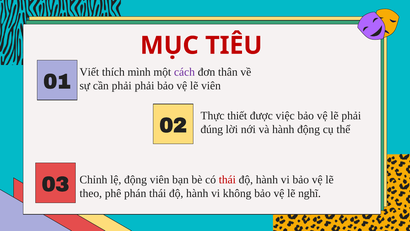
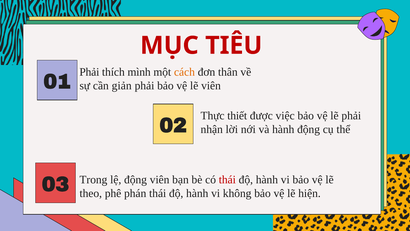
Viết: Viết -> Phải (89, 72)
cách colour: purple -> orange (184, 72)
cần phải: phải -> giản (122, 85)
đúng: đúng -> nhận (212, 129)
Chỉnh: Chỉnh -> Trong (93, 179)
nghĩ: nghĩ -> hiện (310, 193)
